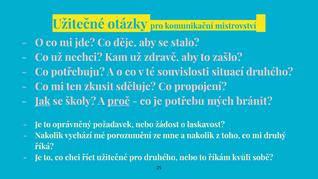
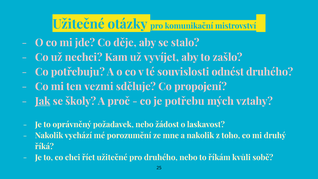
zdravě: zdravě -> vyvíjet (161, 57)
situací: situací -> odnést (228, 72)
zkusit: zkusit -> vezmi (99, 87)
proč underline: present -> none (119, 101)
bránit: bránit -> vztahy (254, 101)
